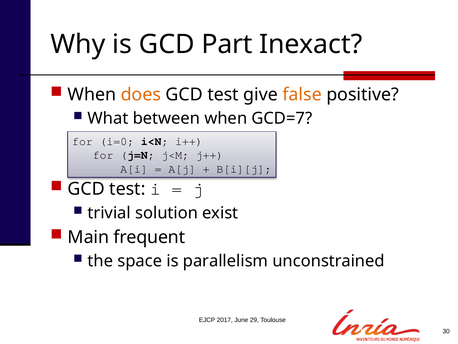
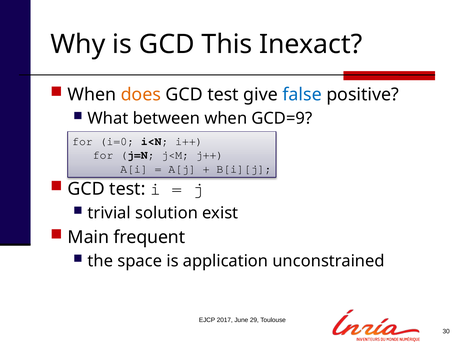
Part: Part -> This (227, 44)
false colour: orange -> blue (302, 94)
GCD=7: GCD=7 -> GCD=9 (282, 118)
parallelism: parallelism -> application (225, 261)
